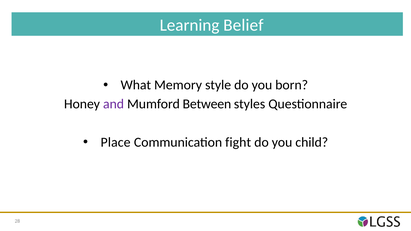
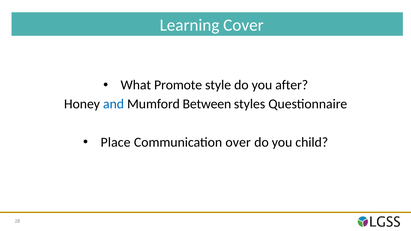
Belief: Belief -> Cover (243, 25)
Memory: Memory -> Promote (178, 85)
born: born -> after (292, 85)
and colour: purple -> blue (114, 104)
fight: fight -> over (238, 142)
